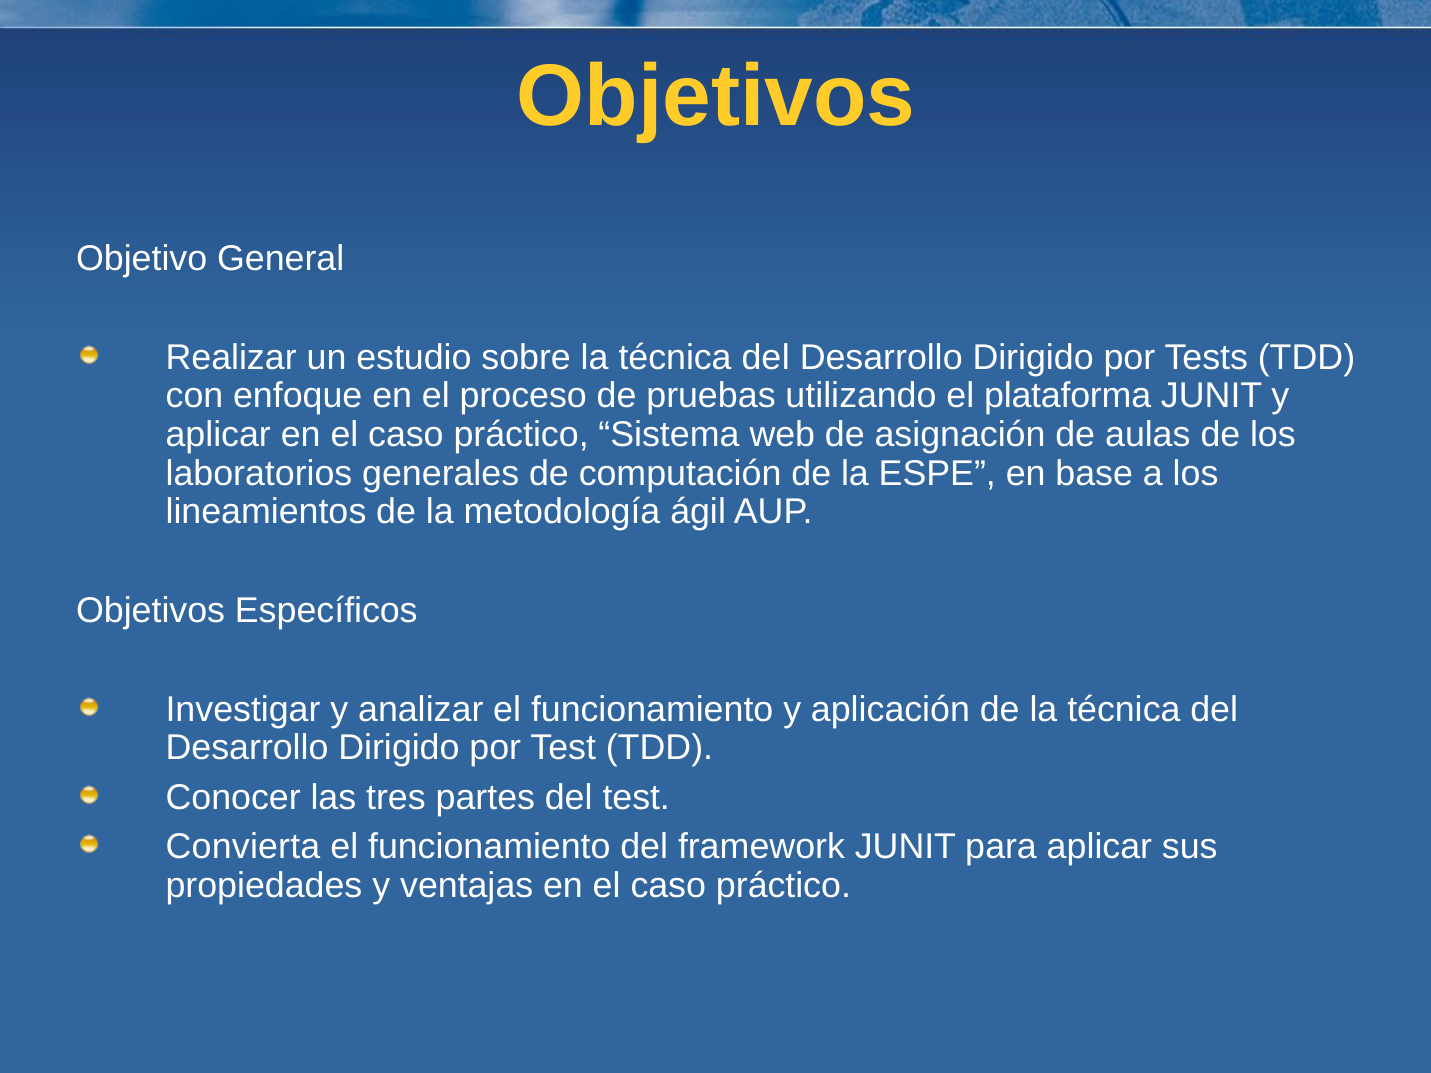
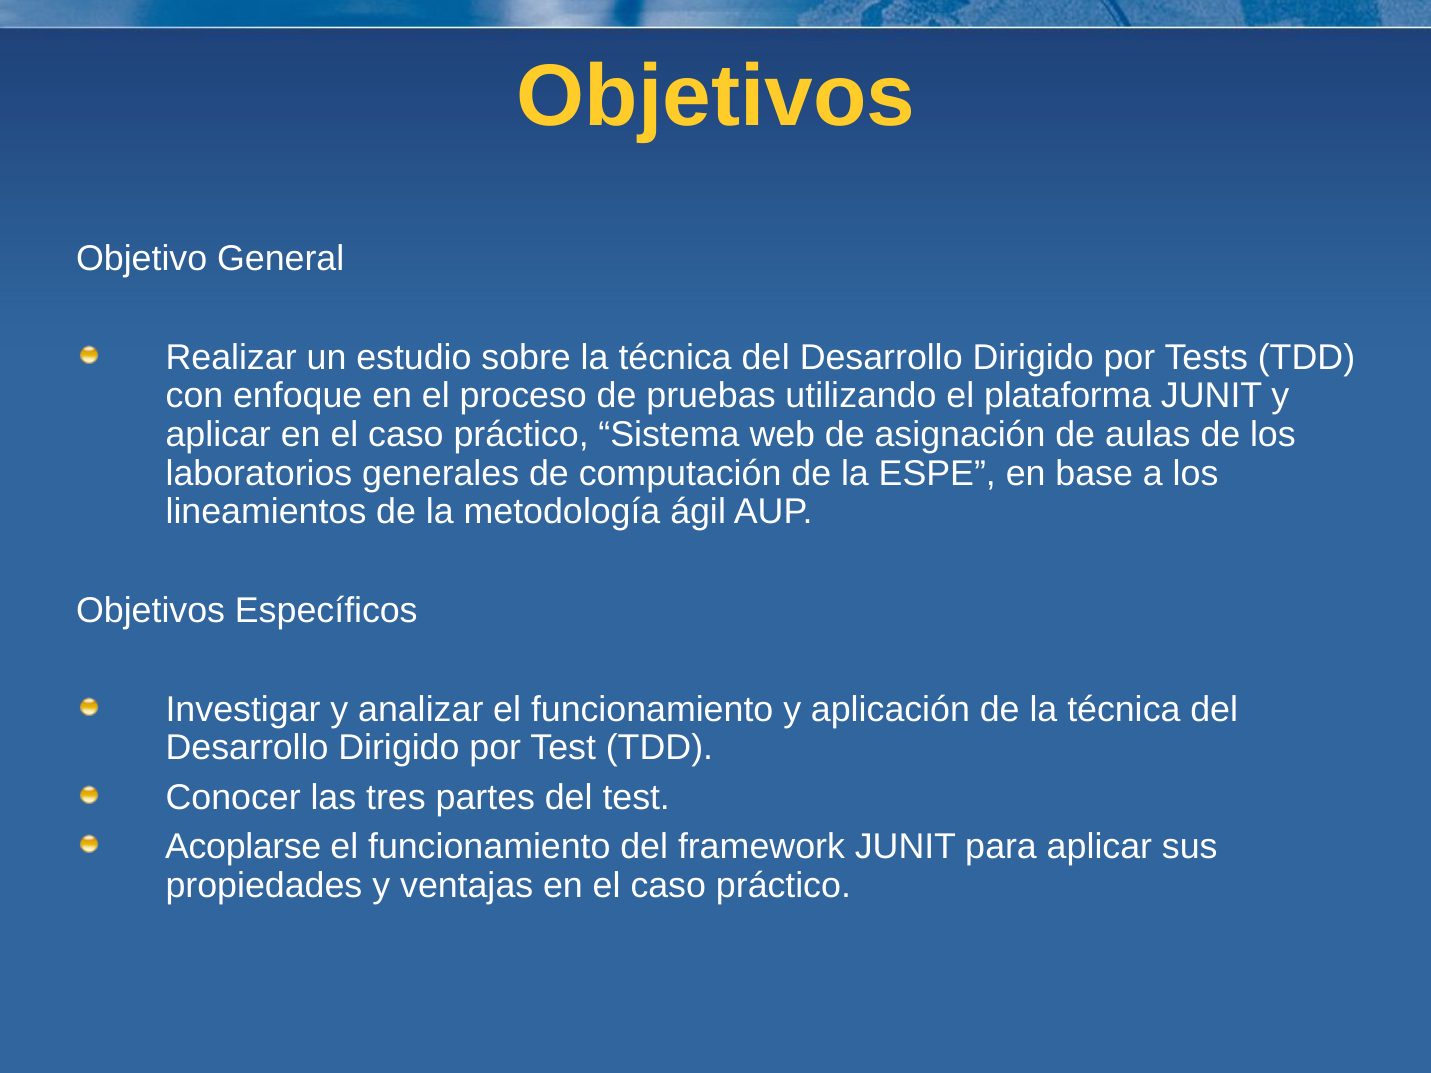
Convierta: Convierta -> Acoplarse (243, 847)
